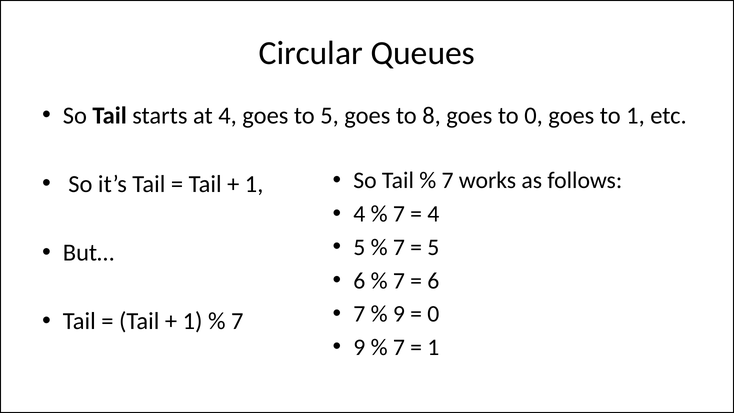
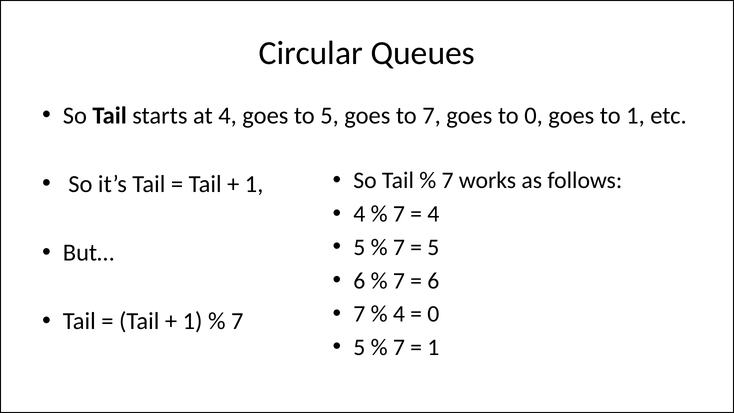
to 8: 8 -> 7 (432, 116)
9: 9 -> 4 (399, 314)
9: 9 -> 5 (359, 347)
